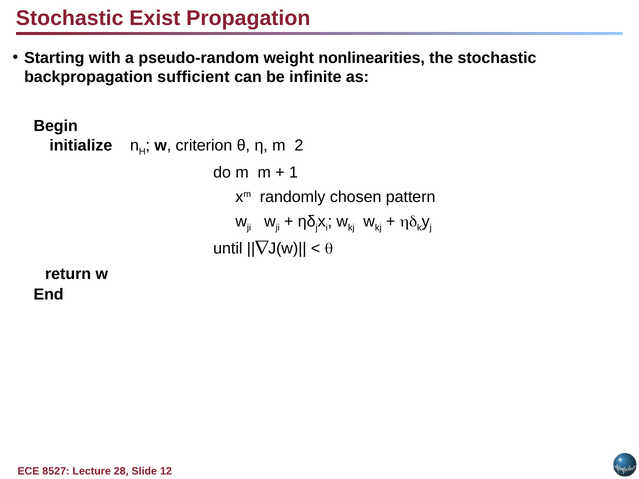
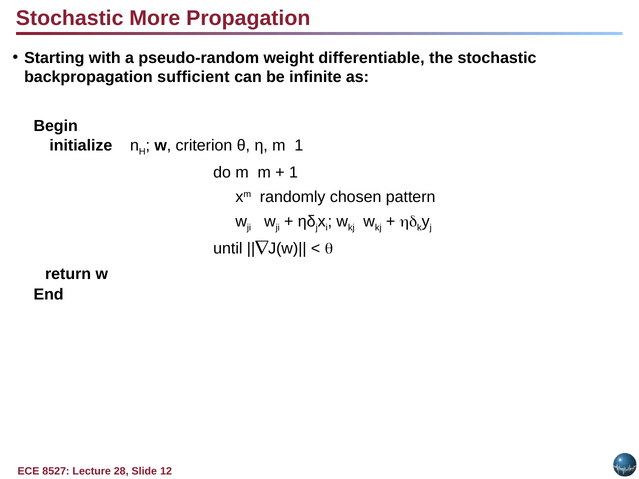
Exist: Exist -> More (155, 18)
nonlinearities: nonlinearities -> differentiable (371, 58)
2: 2 -> 1 (299, 145)
